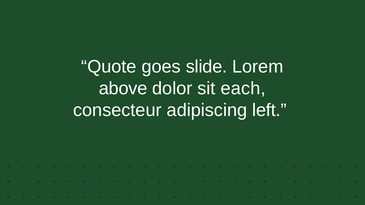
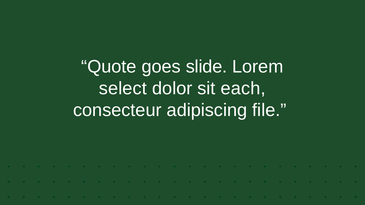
above: above -> select (123, 89)
left: left -> file (269, 110)
